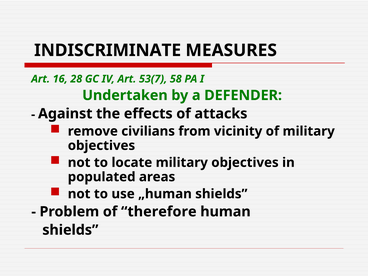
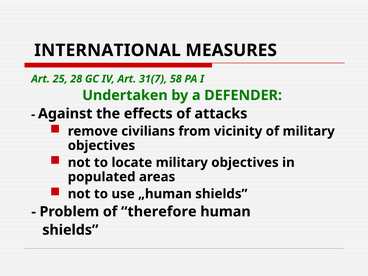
INDISCRIMINATE: INDISCRIMINATE -> INTERNATIONAL (107, 50)
16: 16 -> 25 (60, 79)
53(7: 53(7 -> 31(7 (153, 79)
